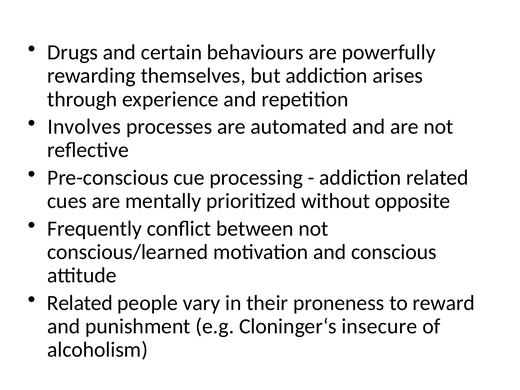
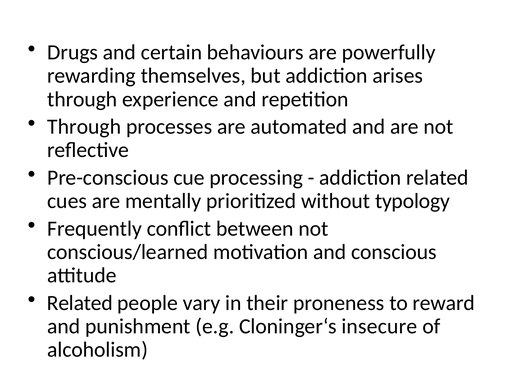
Involves: Involves -> Through (84, 127)
opposite: opposite -> typology (412, 201)
